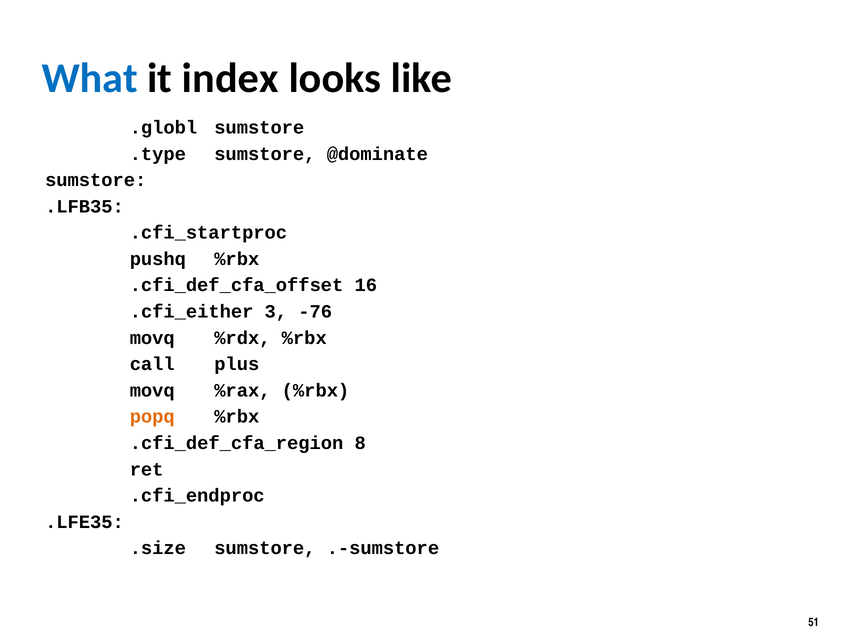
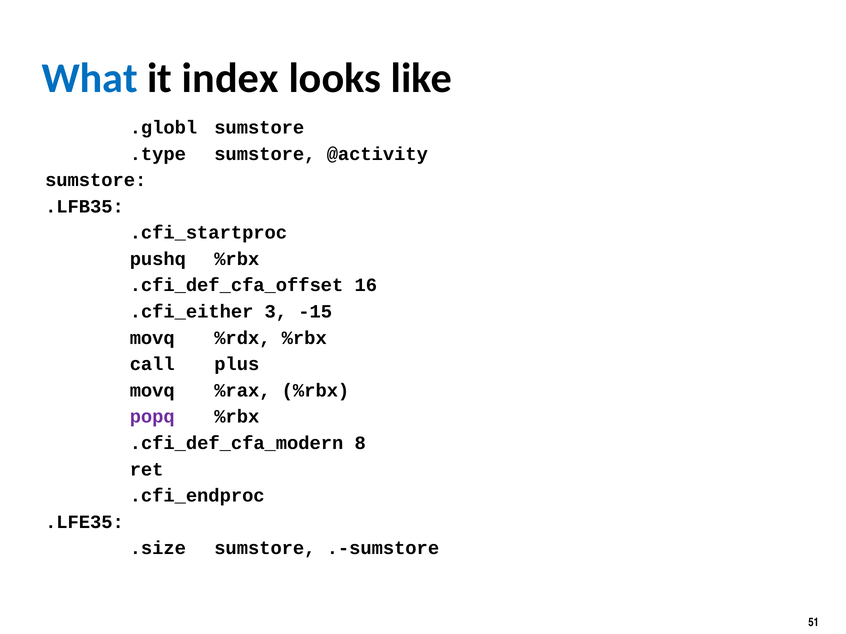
@dominate: @dominate -> @activity (377, 154)
-76: -76 -> -15 (315, 312)
popq colour: orange -> purple (152, 417)
.cfi_def_cfa_region: .cfi_def_cfa_region -> .cfi_def_cfa_modern (237, 443)
